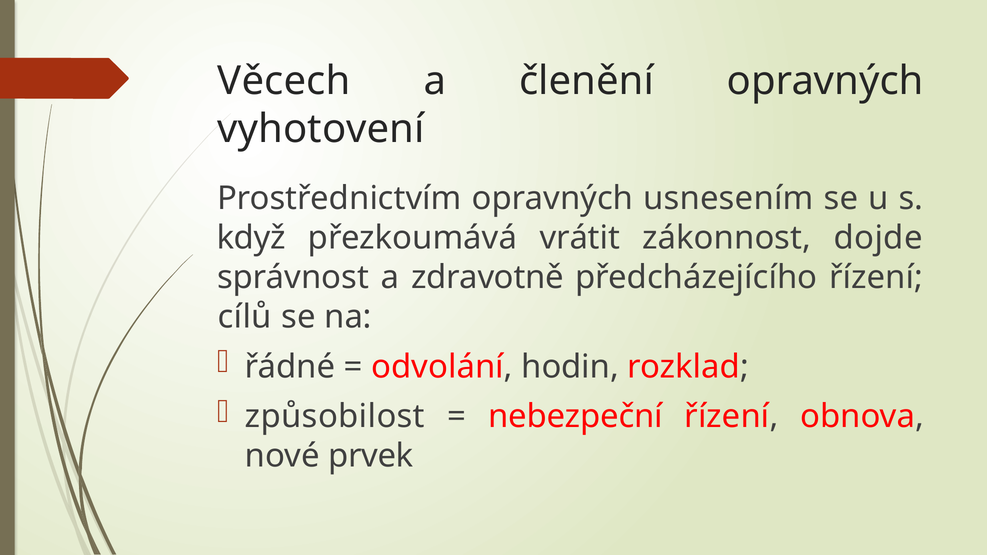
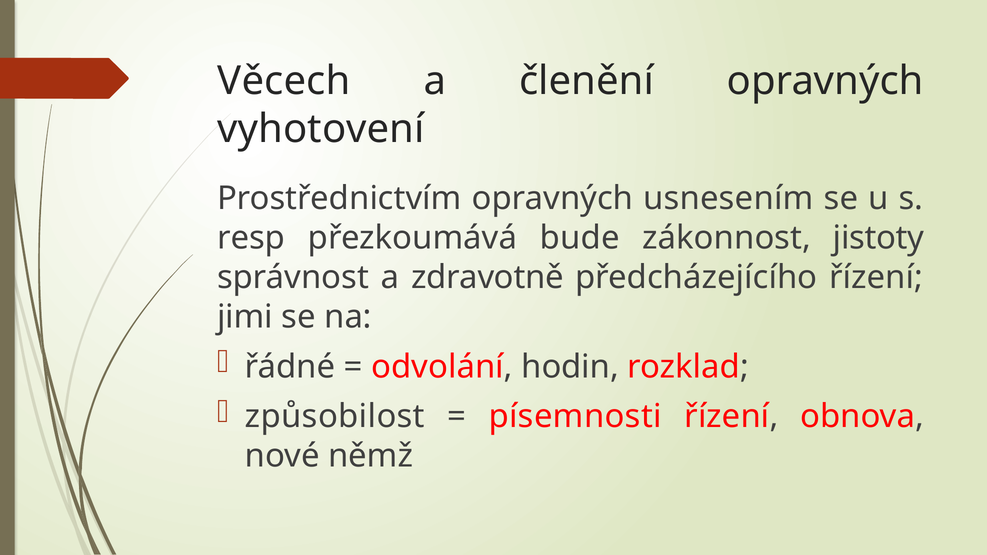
když: když -> resp (251, 238)
vrátit: vrátit -> bude (580, 238)
dojde: dojde -> jistoty (879, 238)
cílů: cílů -> jimi (245, 317)
nebezpeční: nebezpeční -> písemnosti (575, 417)
prvek: prvek -> němž (371, 456)
